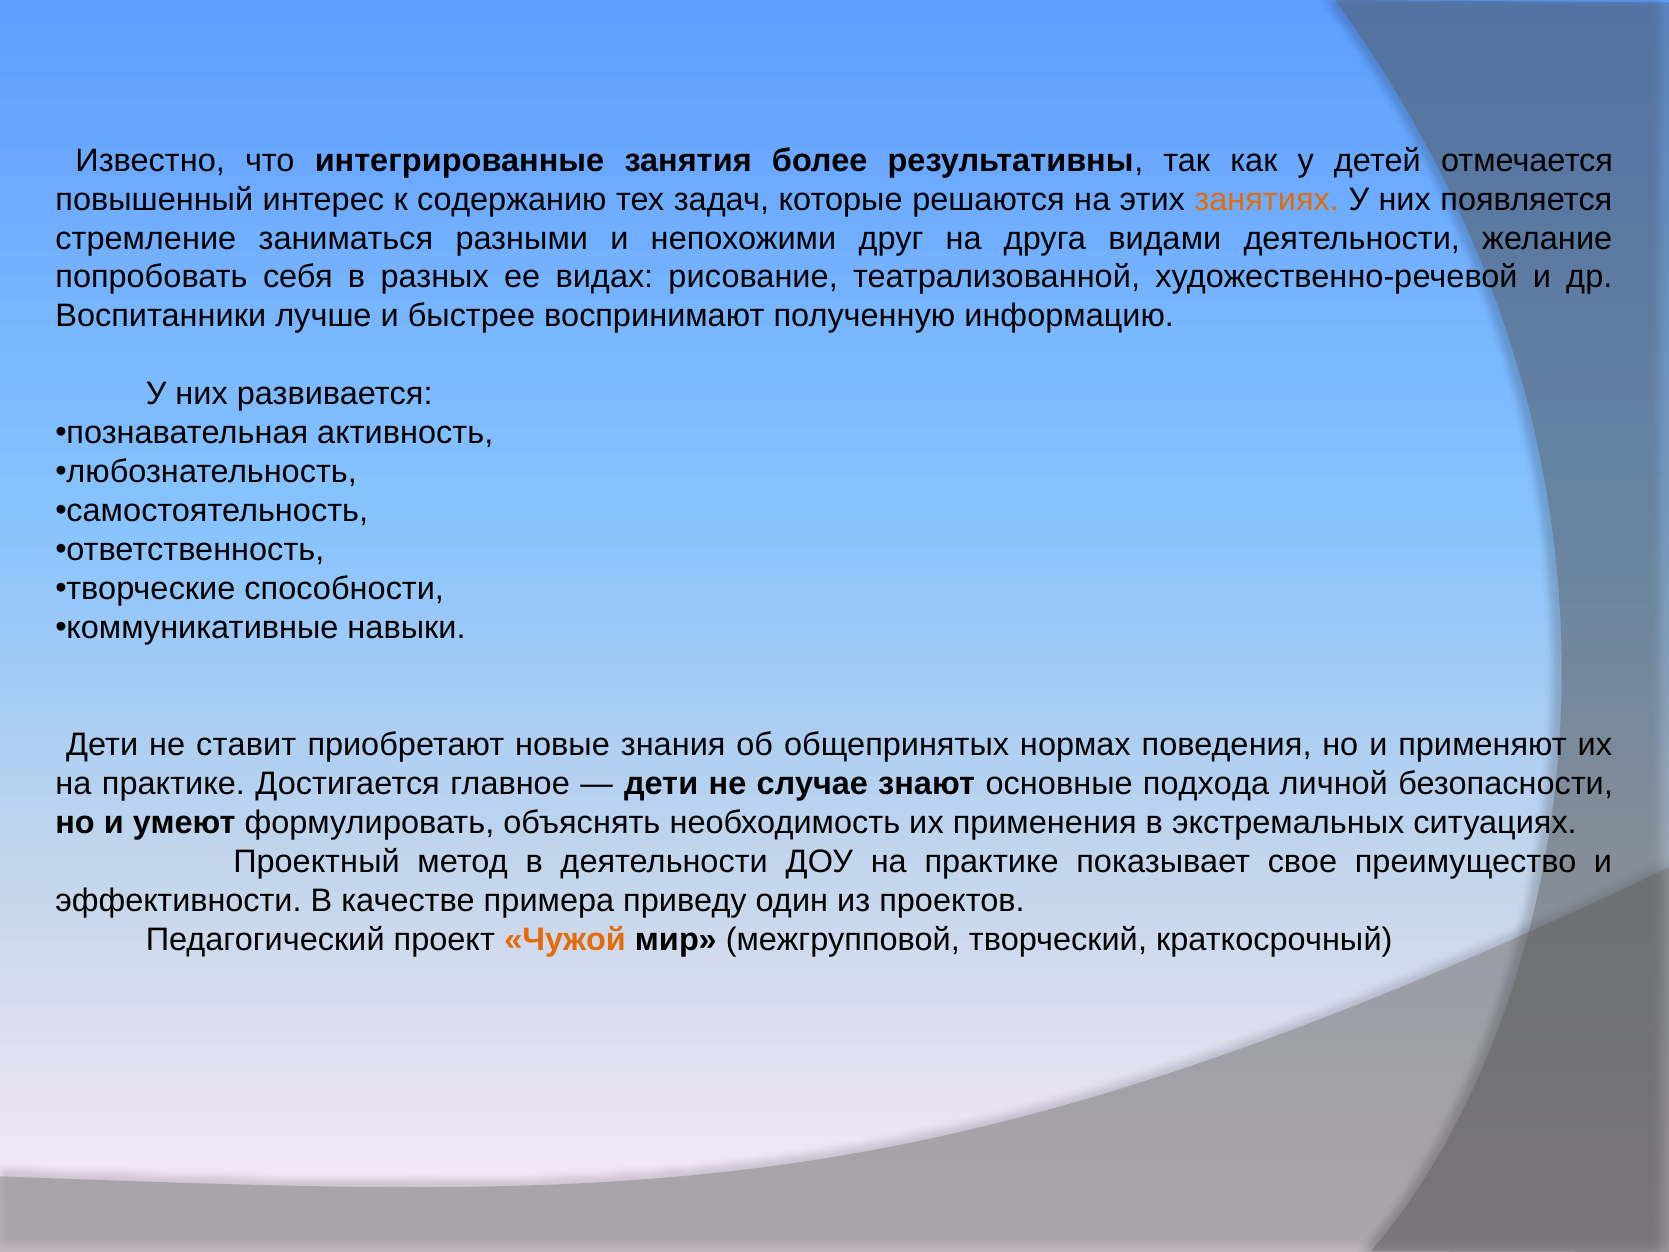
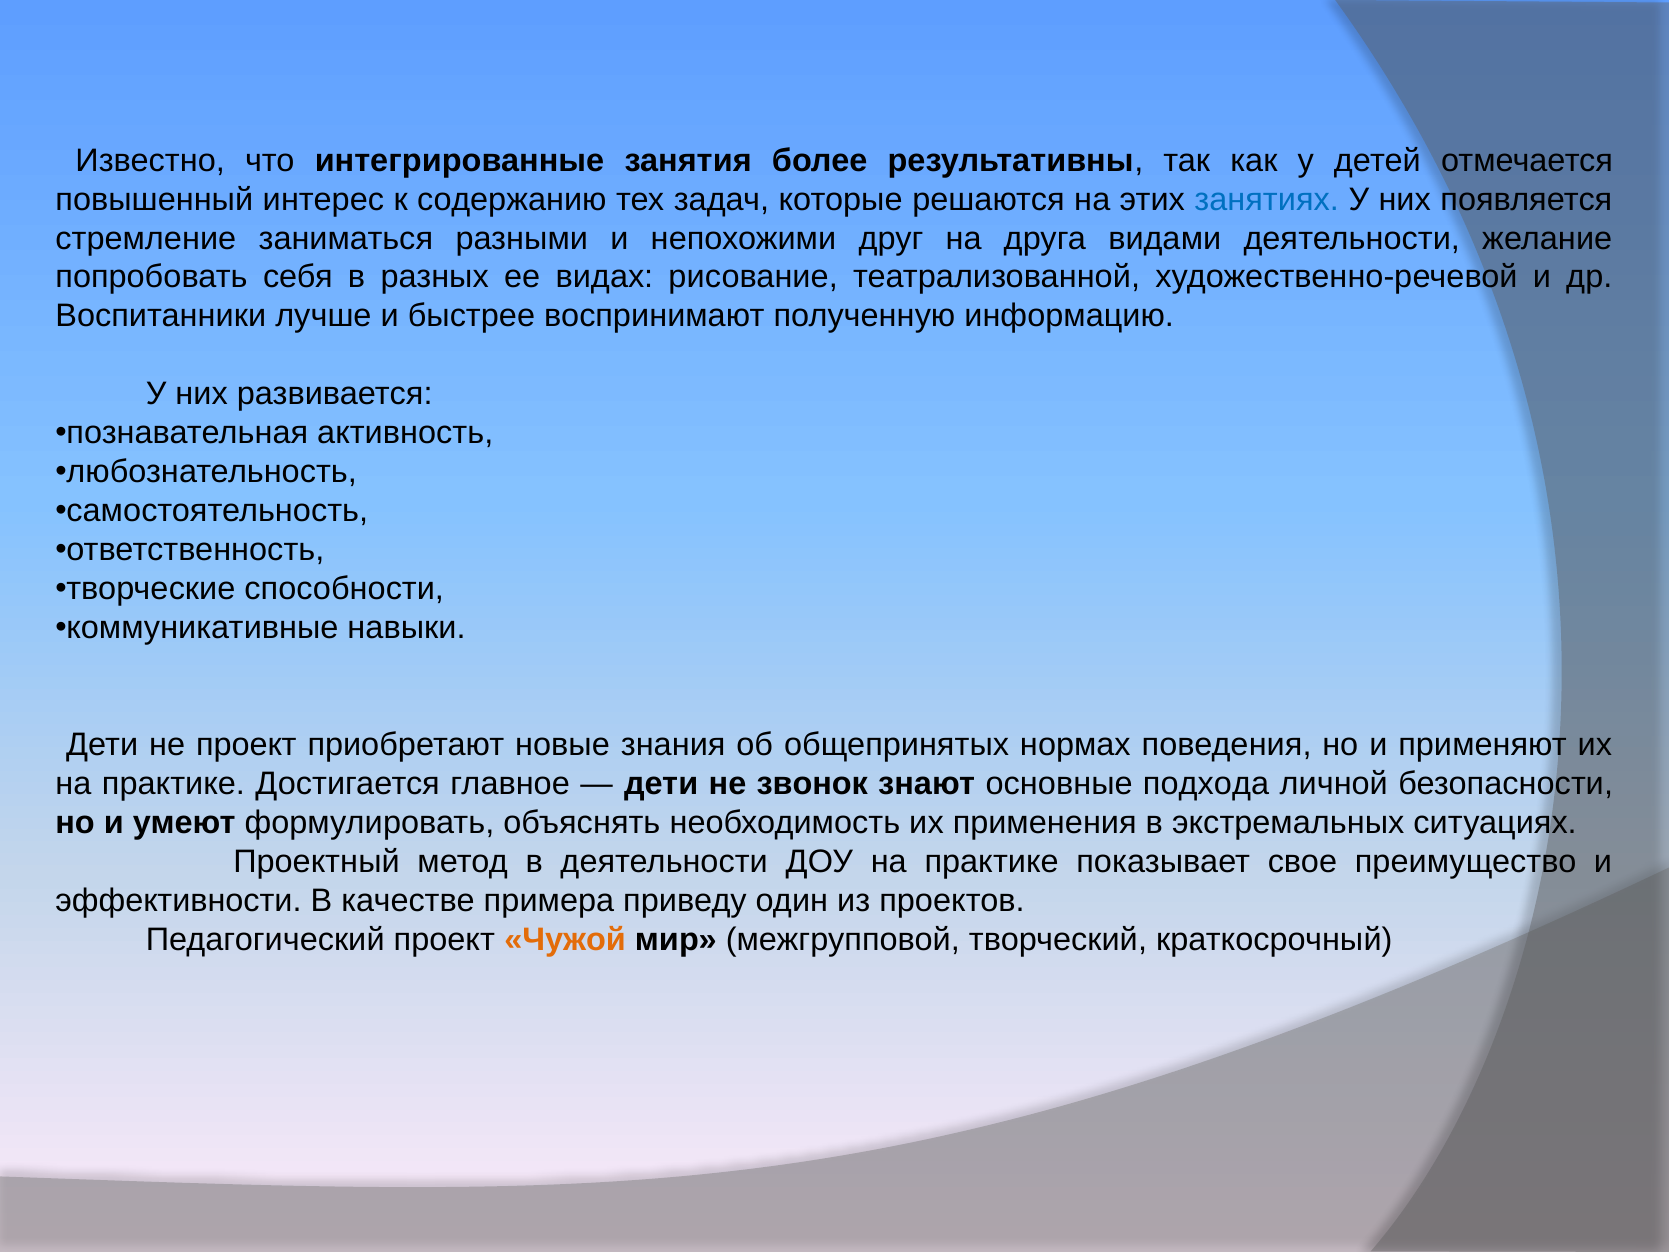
занятиях colour: orange -> blue (1267, 199)
не ставит: ставит -> проект (246, 745)
случае: случае -> звонок (812, 784)
